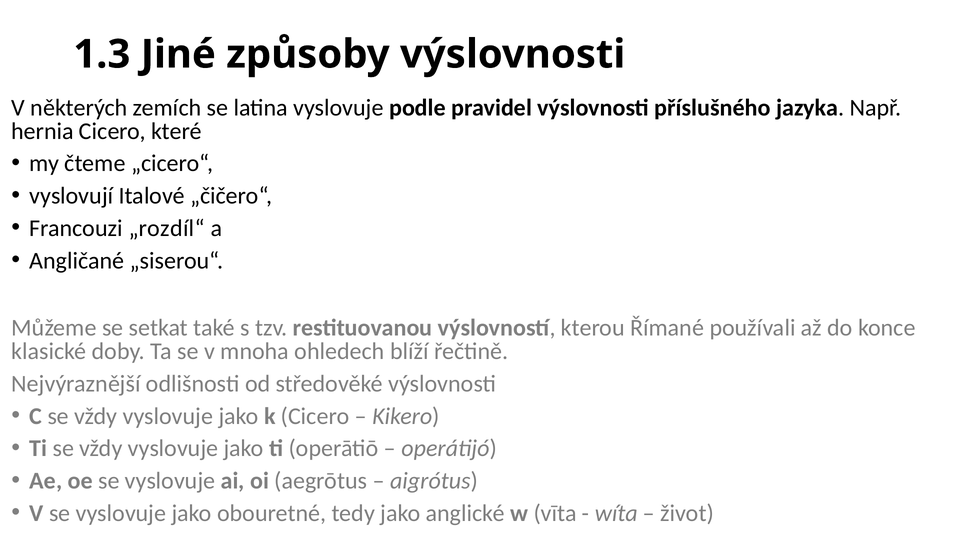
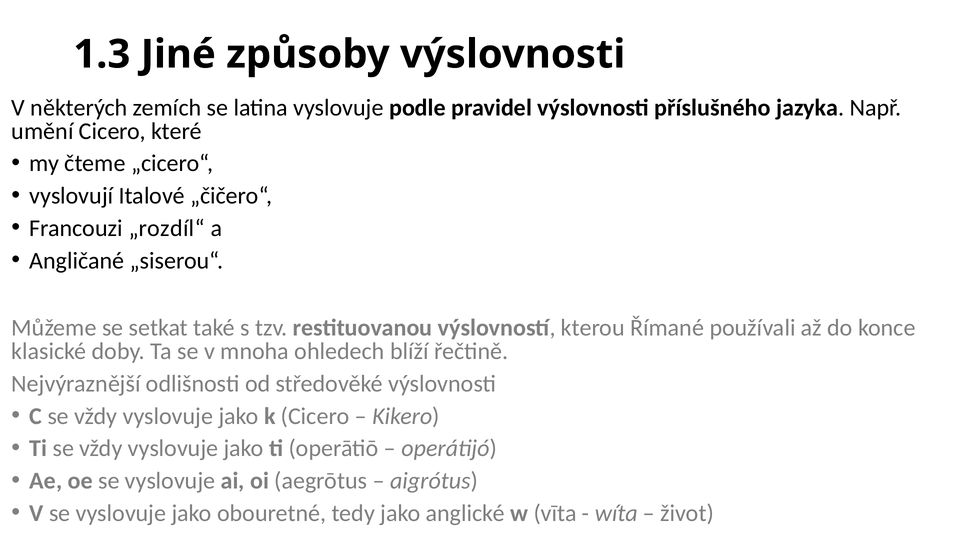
hernia: hernia -> umění (42, 131)
